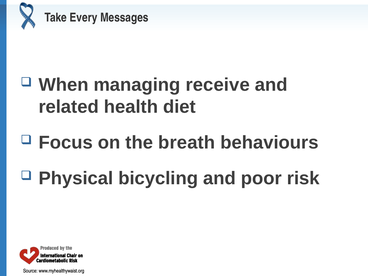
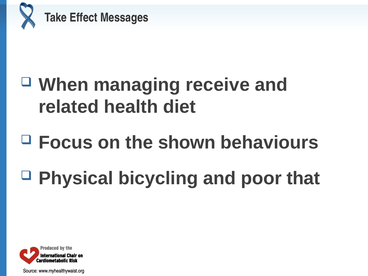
Every: Every -> Effect (84, 18)
breath: breath -> shown (187, 143)
risk: risk -> that (303, 178)
